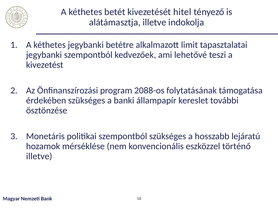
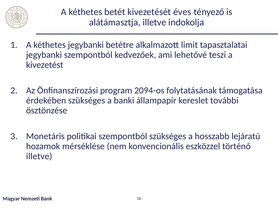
hitel: hitel -> éves (182, 12)
2088-os: 2088-os -> 2094-os (149, 91)
